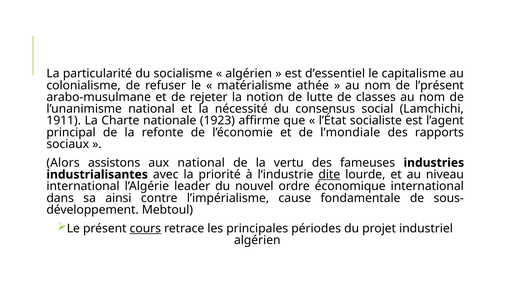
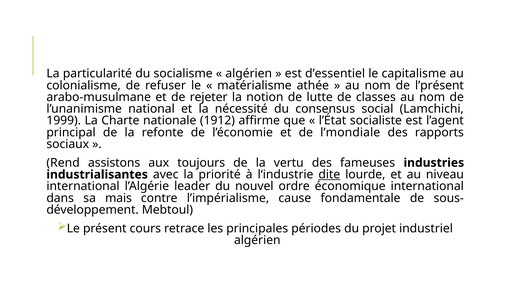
1911: 1911 -> 1999 (64, 121)
1923: 1923 -> 1912 (217, 121)
Alors: Alors -> Rend (63, 163)
aux national: national -> toujours (201, 163)
ainsi: ainsi -> mais (118, 198)
cours underline: present -> none (145, 229)
